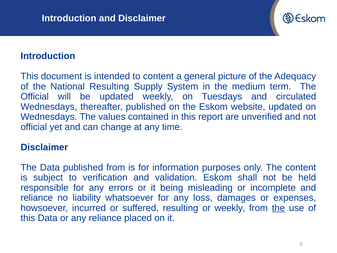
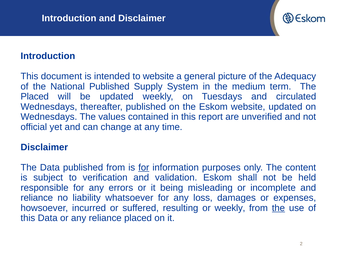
to content: content -> website (158, 76)
National Resulting: Resulting -> Published (109, 86)
Official: Official -> Placed (35, 97)
for underline: none -> present (144, 167)
